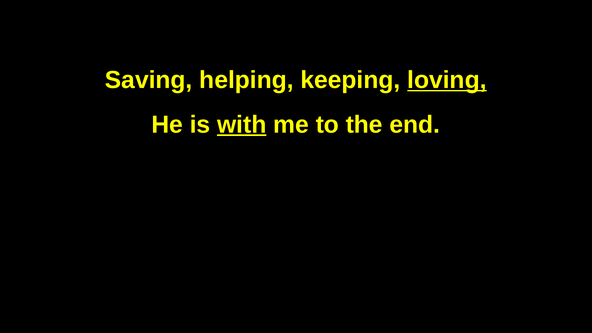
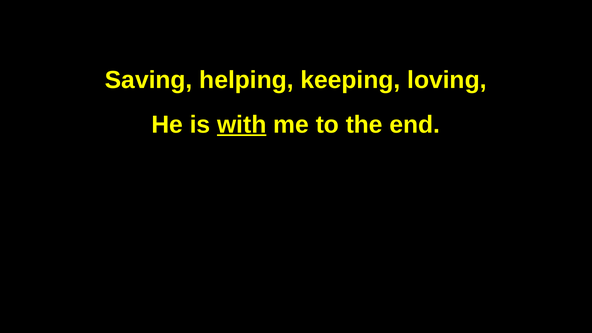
loving underline: present -> none (447, 80)
